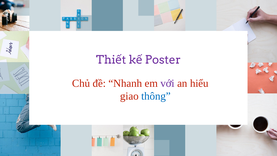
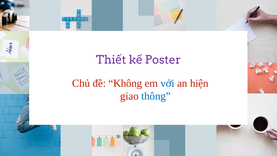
Nhanh: Nhanh -> Không (125, 83)
với colour: purple -> blue (168, 83)
hiểu: hiểu -> hiện (199, 83)
